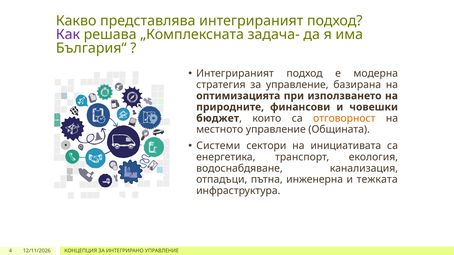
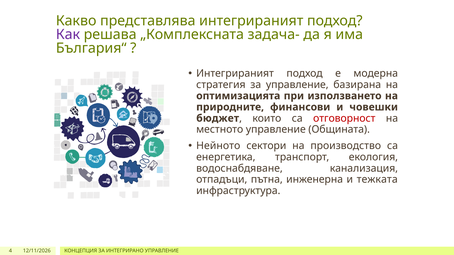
отговорност colour: orange -> red (344, 118)
Системи: Системи -> Нейното (218, 146)
инициативата: инициативата -> производство (346, 146)
